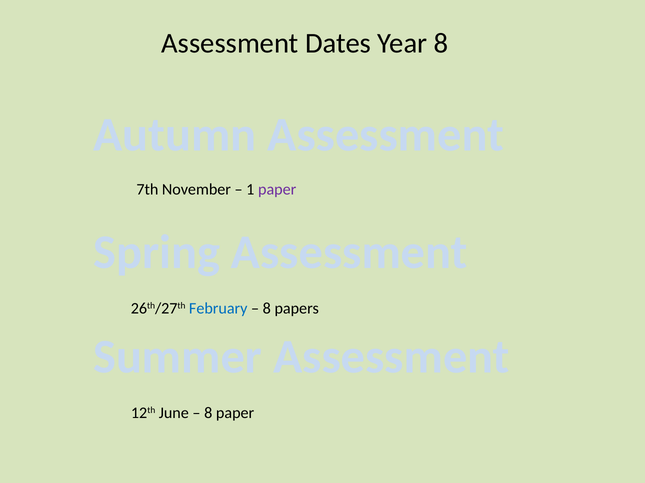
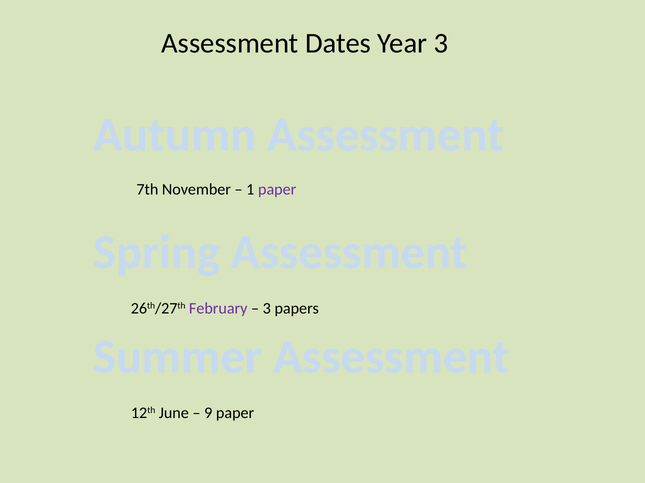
Year 8: 8 -> 3 (441, 43)
February colour: blue -> purple (218, 309)
8: 8 -> 3 (267, 309)
8: 8 -> 9 (208, 414)
